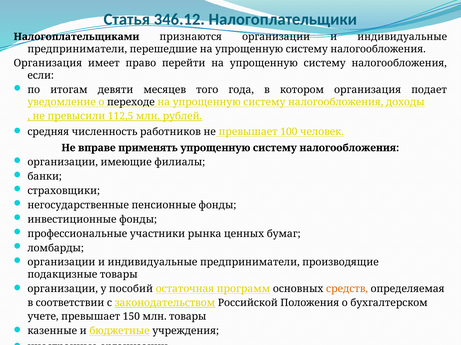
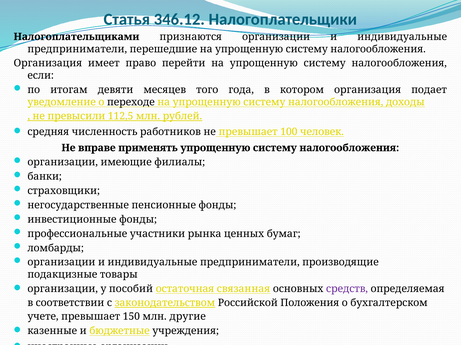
программ: программ -> связанная (243, 289)
средств colour: orange -> purple (347, 289)
млн товары: товары -> другие (188, 317)
